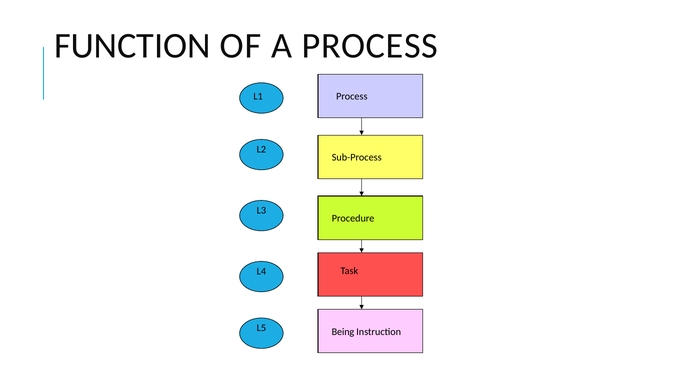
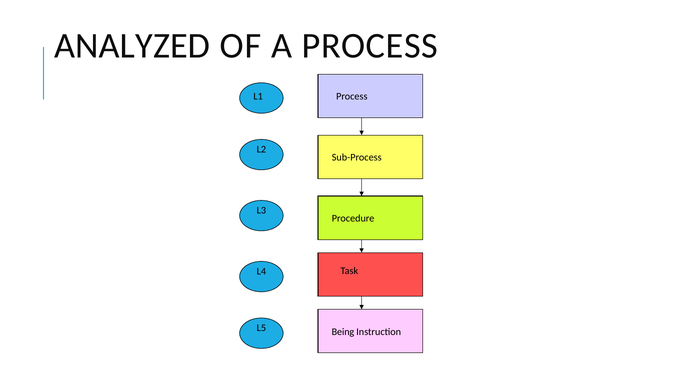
FUNCTION: FUNCTION -> ANALYZED (132, 46)
